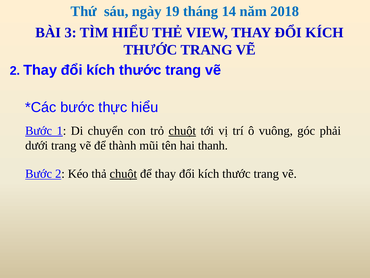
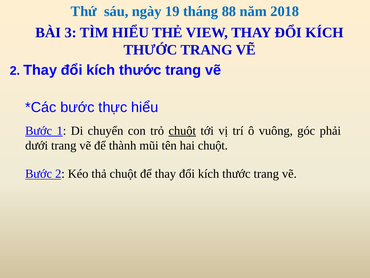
14: 14 -> 88 (229, 11)
hai thanh: thanh -> chuột (213, 145)
chuột underline: present -> none (123, 173)
